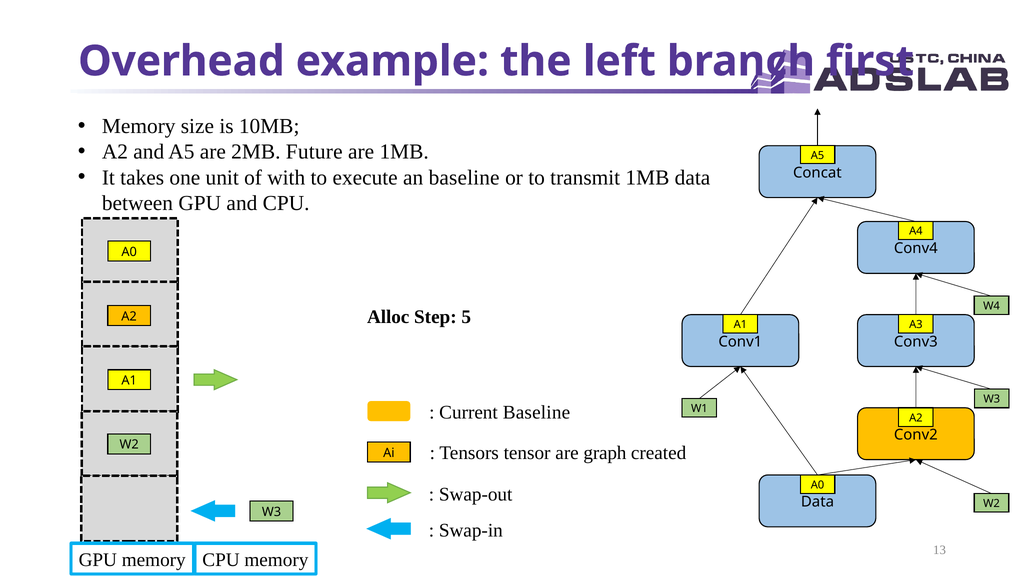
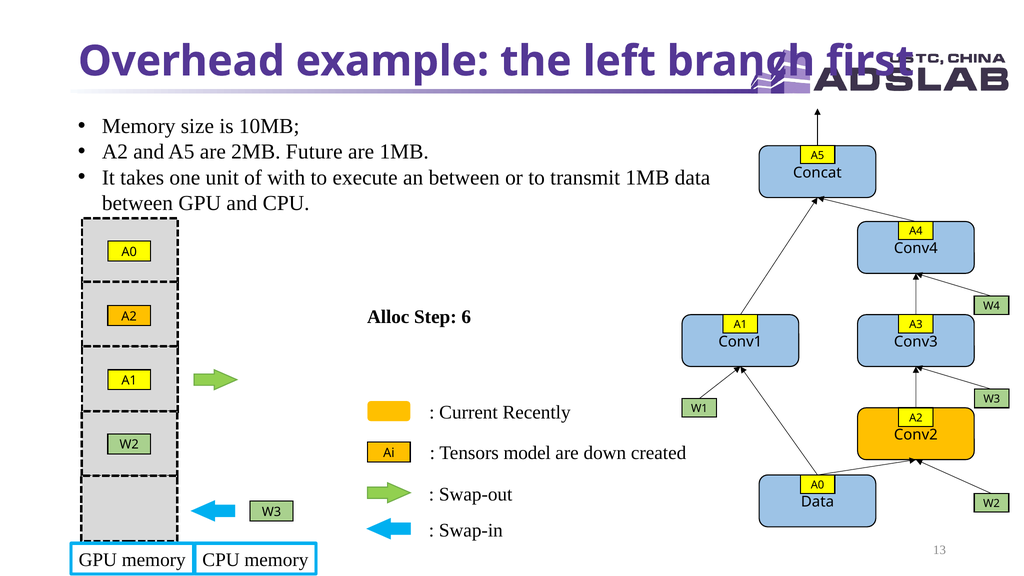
an baseline: baseline -> between (464, 178)
5: 5 -> 6 (466, 317)
Current Baseline: Baseline -> Recently (537, 412)
tensor: tensor -> model (527, 453)
graph: graph -> down (605, 453)
